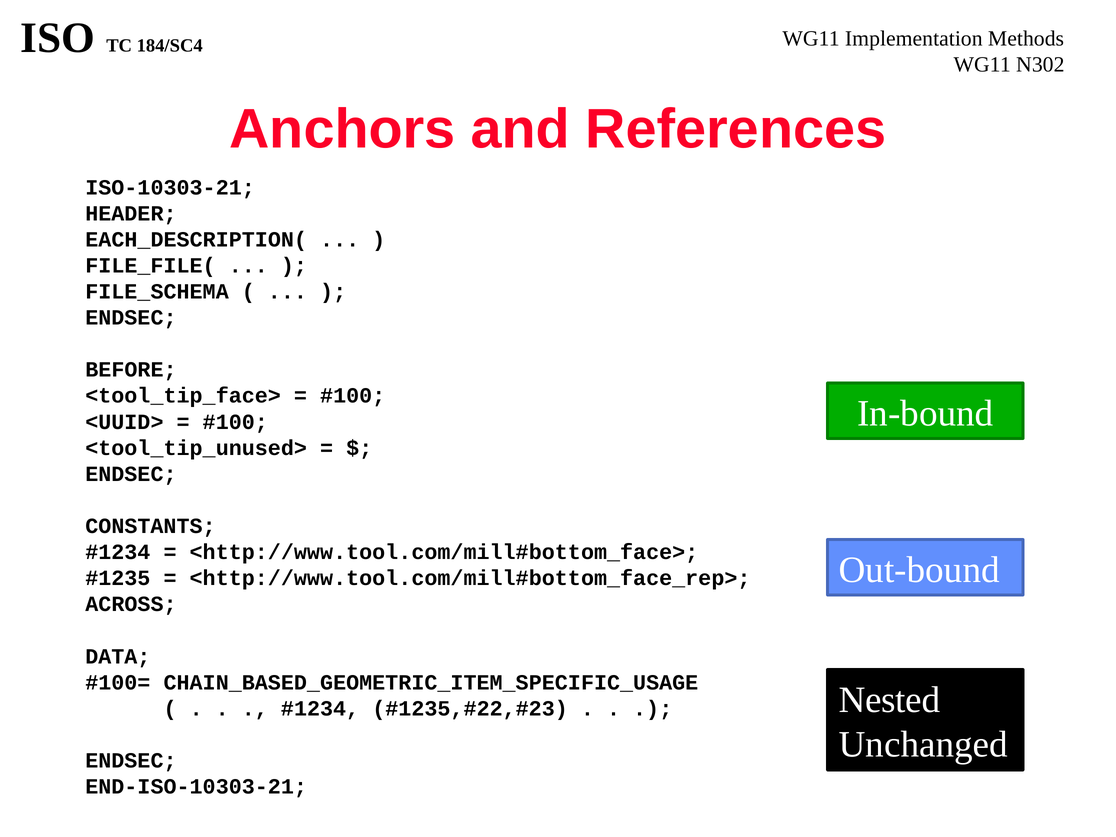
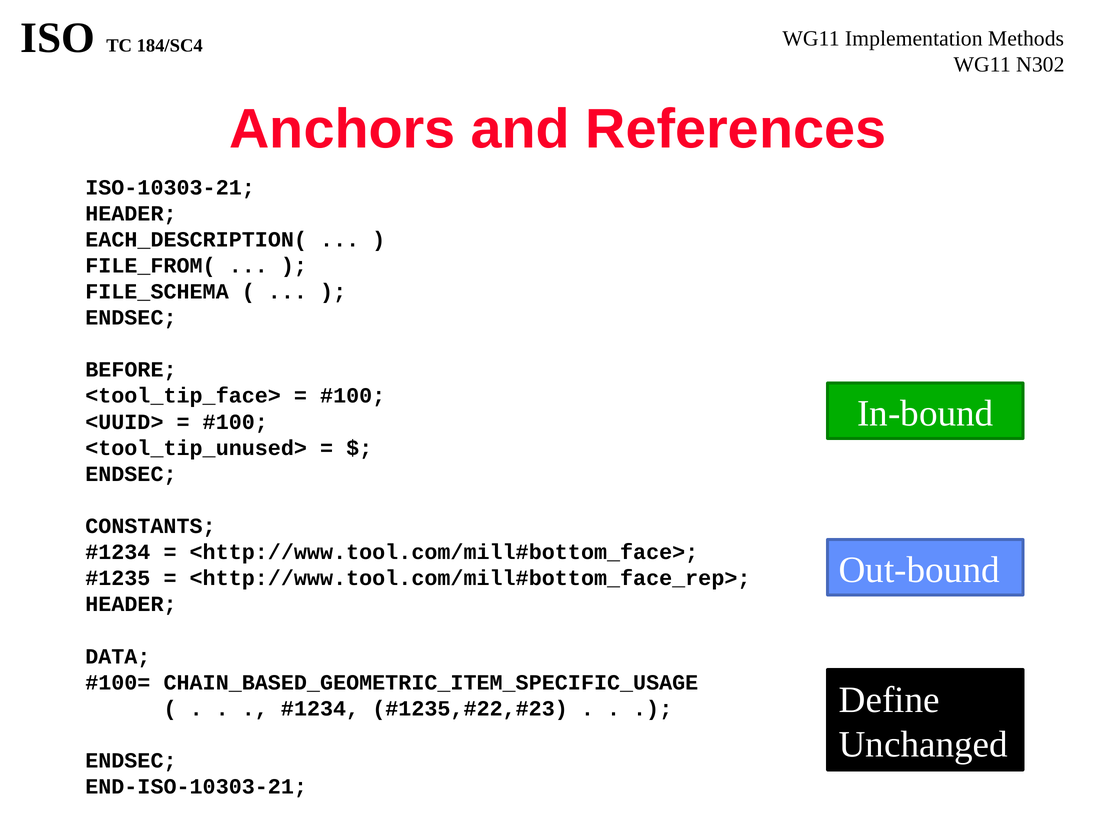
FILE_FILE(: FILE_FILE( -> FILE_FROM( (150, 266)
ACROSS: ACROSS -> HEADER (131, 604)
Nested: Nested -> Define (889, 700)
